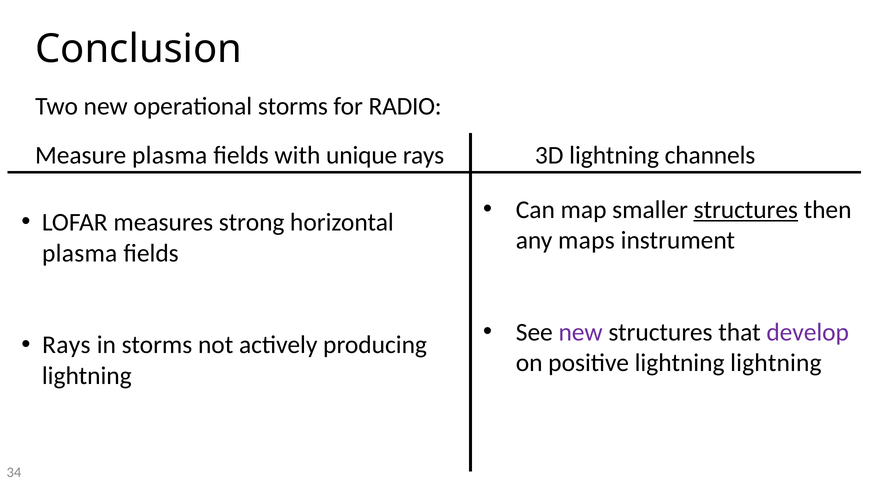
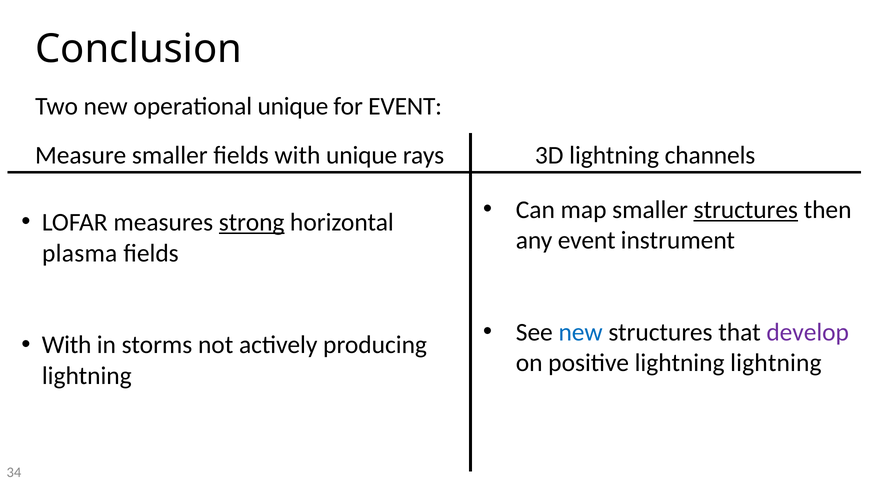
operational storms: storms -> unique (293, 106)
for RADIO: RADIO -> EVENT (405, 106)
Measure plasma: plasma -> smaller (170, 155)
strong underline: none -> present (252, 222)
any maps: maps -> event (587, 240)
new colour: purple -> blue (581, 332)
Rays: Rays -> With (67, 345)
